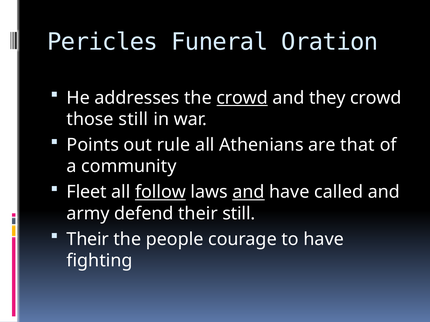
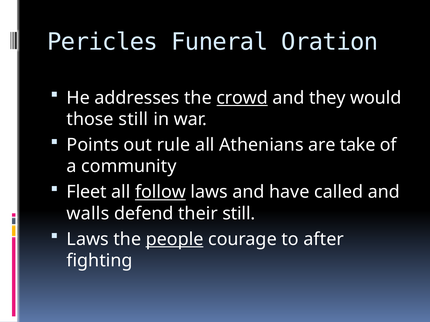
they crowd: crowd -> would (376, 98)
that: that -> take (358, 145)
and underline: present -> none (248, 192)
army: army -> walls (88, 214)
Their: Their -> Laws (88, 240)
people underline: none -> present (175, 240)
to have: have -> after (324, 240)
